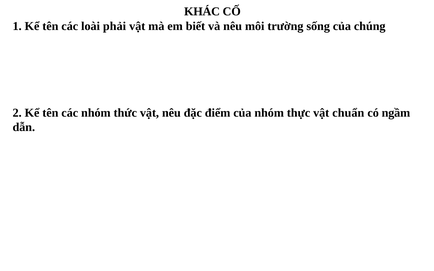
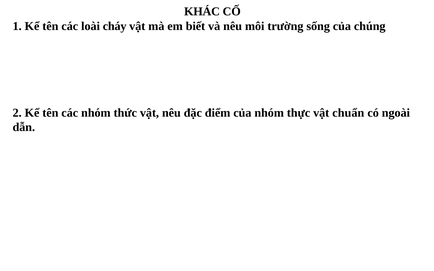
phải: phải -> cháy (115, 26)
ngầm: ngầm -> ngoài (396, 113)
